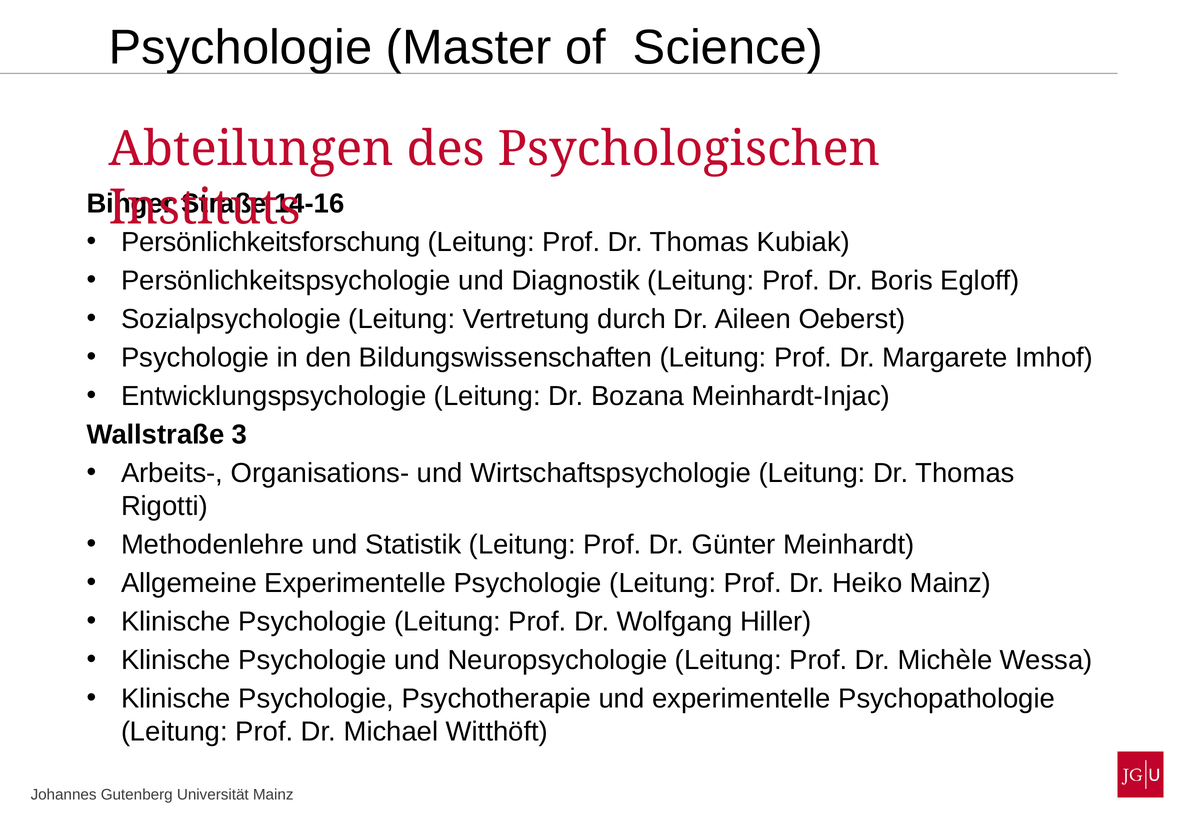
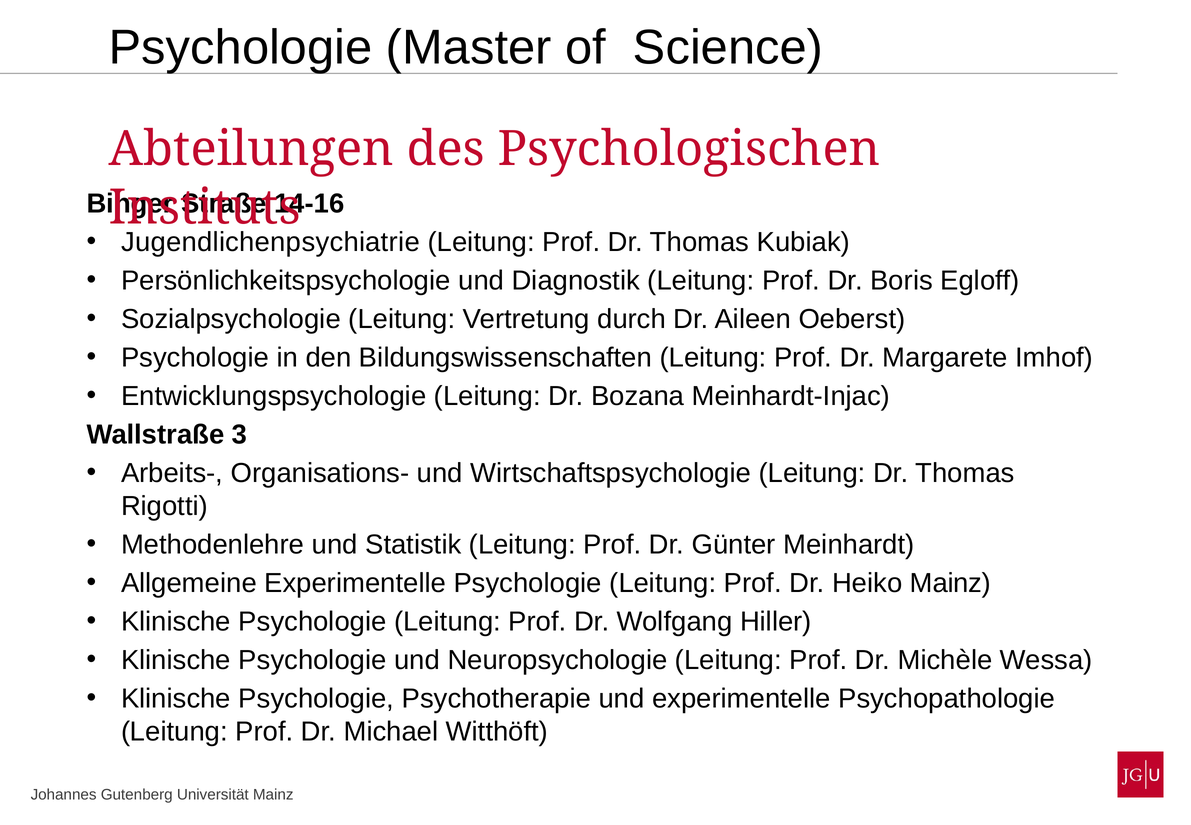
Persönlichkeitsforschung: Persönlichkeitsforschung -> Jugendlichenpsychiatrie (270, 242)
